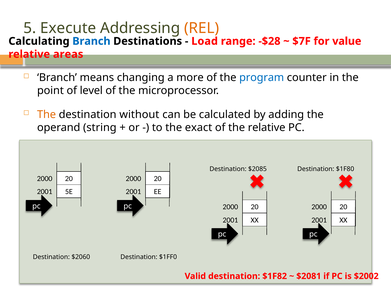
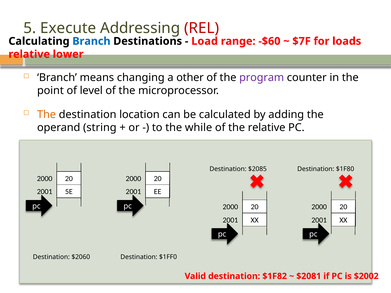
REL colour: orange -> red (202, 28)
-$28: -$28 -> -$60 (269, 41)
value: value -> loads (347, 41)
areas: areas -> lower (68, 54)
more: more -> other (190, 78)
program colour: blue -> purple (262, 78)
without: without -> location (139, 115)
exact: exact -> while (199, 128)
